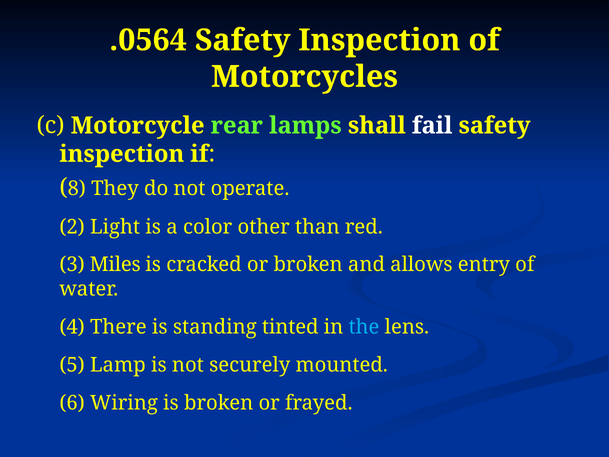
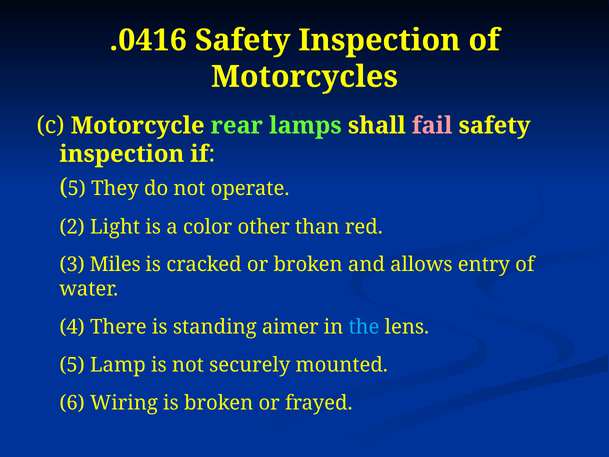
.0564: .0564 -> .0416 (148, 40)
fail colour: white -> pink (432, 125)
8: 8 -> 5 (77, 188)
tinted: tinted -> aimer (290, 327)
